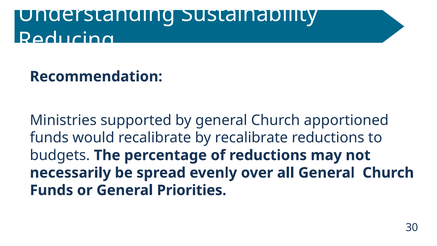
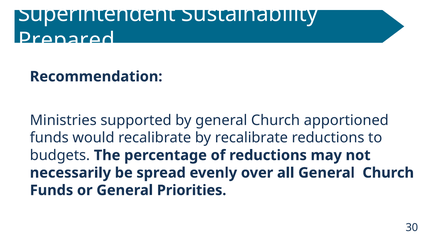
Understanding: Understanding -> Superintendent (97, 14)
Reducing: Reducing -> Prepared (67, 40)
